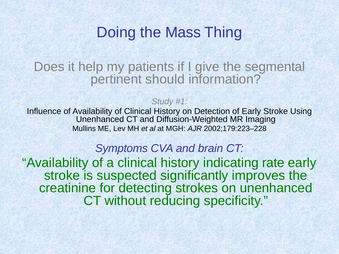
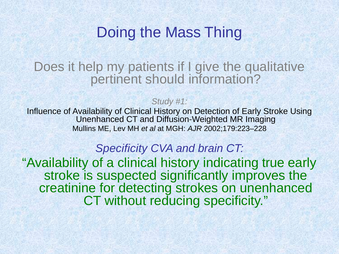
segmental: segmental -> qualitative (275, 67)
Symptoms: Symptoms -> Specificity (121, 149)
rate: rate -> true (273, 163)
